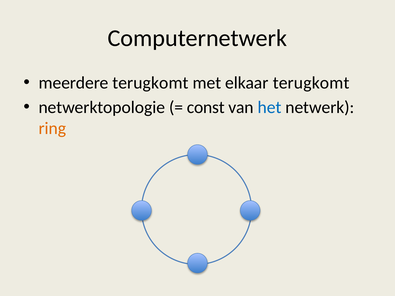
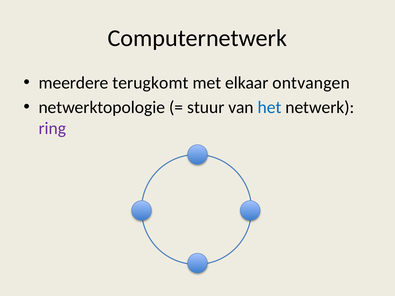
elkaar terugkomt: terugkomt -> ontvangen (311, 83)
const: const -> stuur (206, 107)
ring colour: orange -> purple (52, 129)
